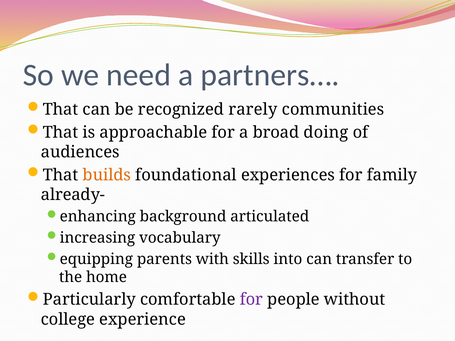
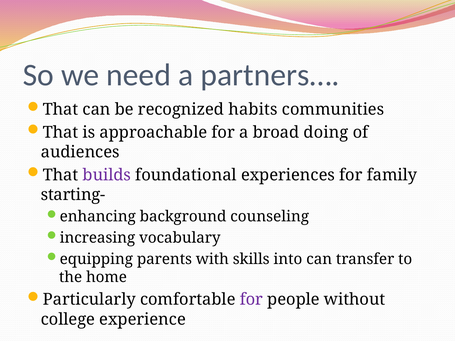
rarely: rarely -> habits (253, 110)
builds colour: orange -> purple (107, 175)
already-: already- -> starting- (73, 195)
articulated: articulated -> counseling (270, 217)
